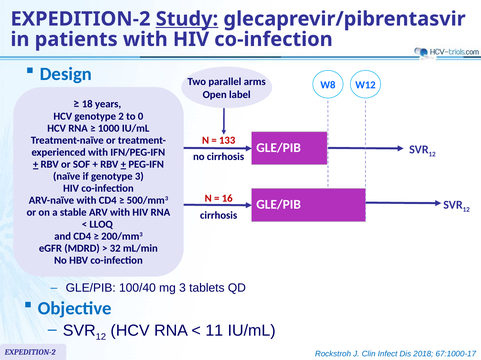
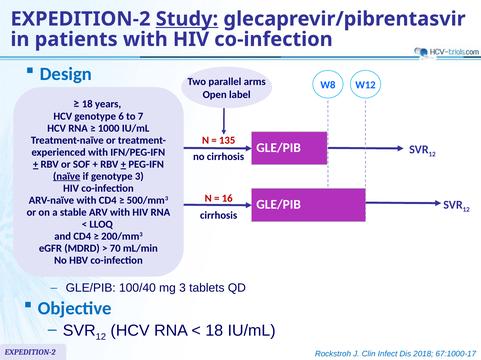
2: 2 -> 6 (121, 116)
0: 0 -> 7 (141, 116)
133: 133 -> 135 (227, 141)
naïve underline: none -> present (67, 177)
32: 32 -> 70 (115, 249)
11: 11 -> 18 (214, 331)
